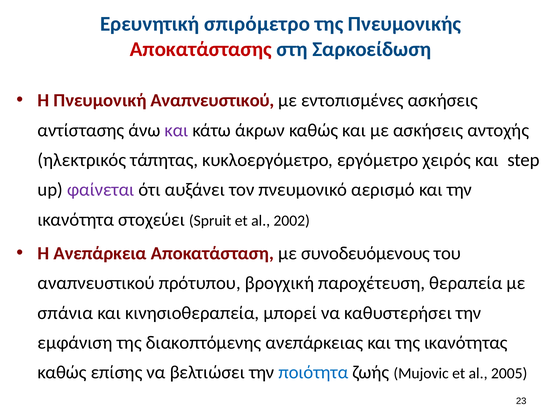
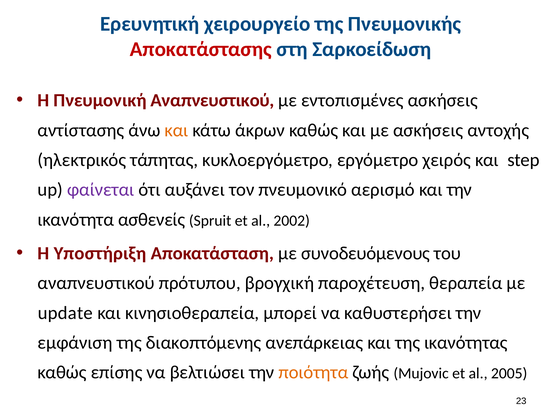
σπιρόμετρο: σπιρόμετρο -> χειρουργείο (257, 24)
και colour: purple -> orange (177, 130)
στοχεύει: στοχεύει -> ασθενείς (152, 220)
Ανεπάρκεια: Ανεπάρκεια -> Υποστήριξη (100, 253)
σπάνια: σπάνια -> update (65, 313)
ποιότητα colour: blue -> orange (313, 372)
